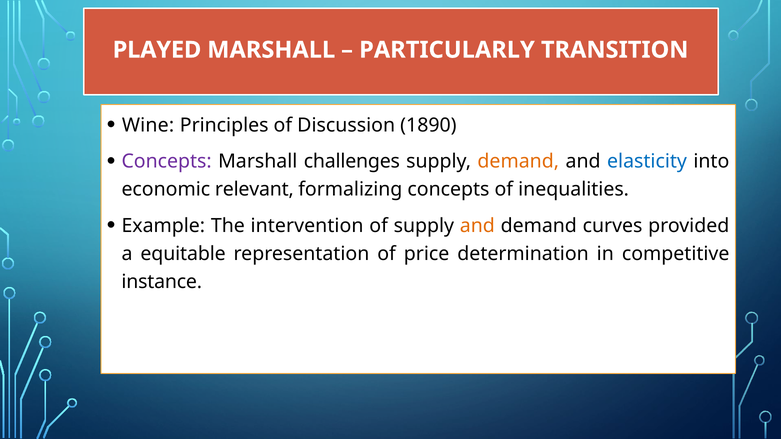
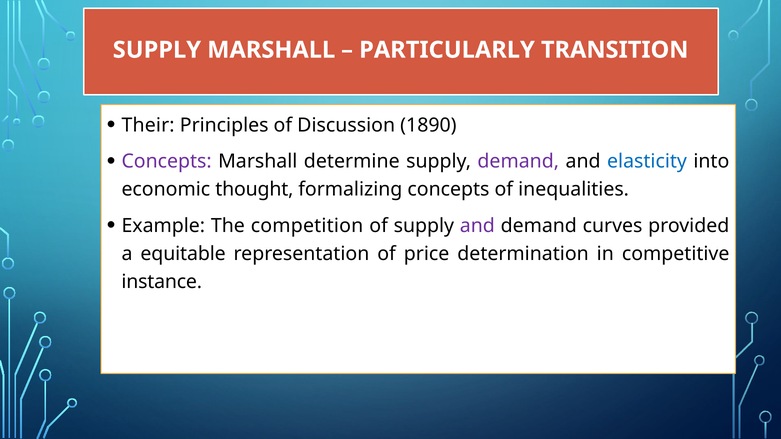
PLAYED: PLAYED -> SUPPLY (157, 50)
Wine: Wine -> Their (148, 125)
challenges: challenges -> determine (352, 162)
demand colour: orange -> purple (518, 162)
relevant: relevant -> thought (254, 190)
intervention: intervention -> competition (307, 226)
and colour: orange -> purple (477, 226)
